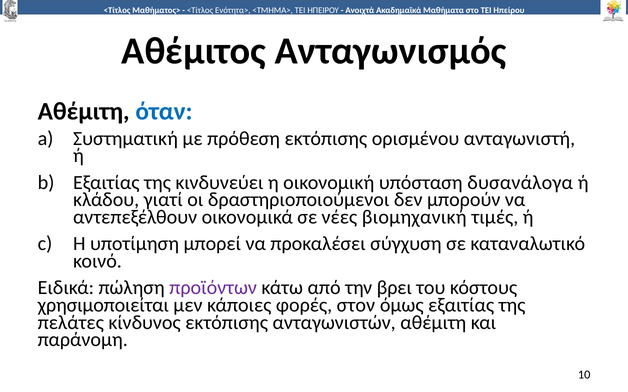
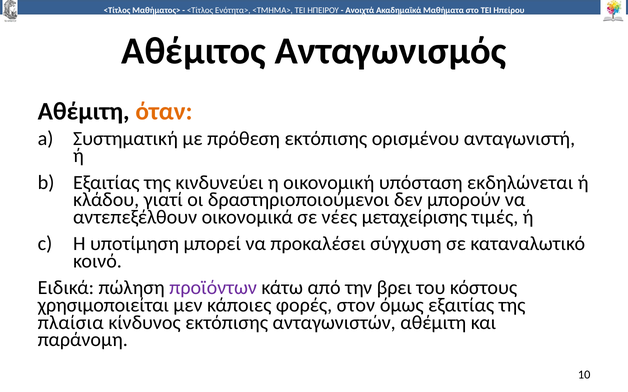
όταν colour: blue -> orange (164, 112)
δυσανάλογα: δυσανάλογα -> εκδηλώνεται (520, 183)
βιομηχανική: βιομηχανική -> μεταχείρισης (414, 217)
πελάτες: πελάτες -> πλαίσια (71, 323)
